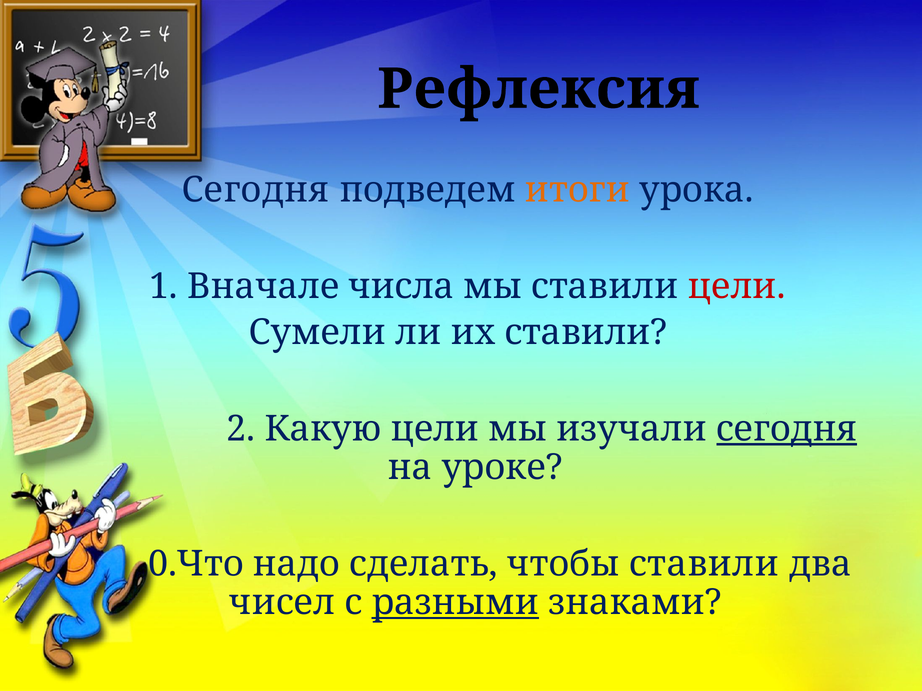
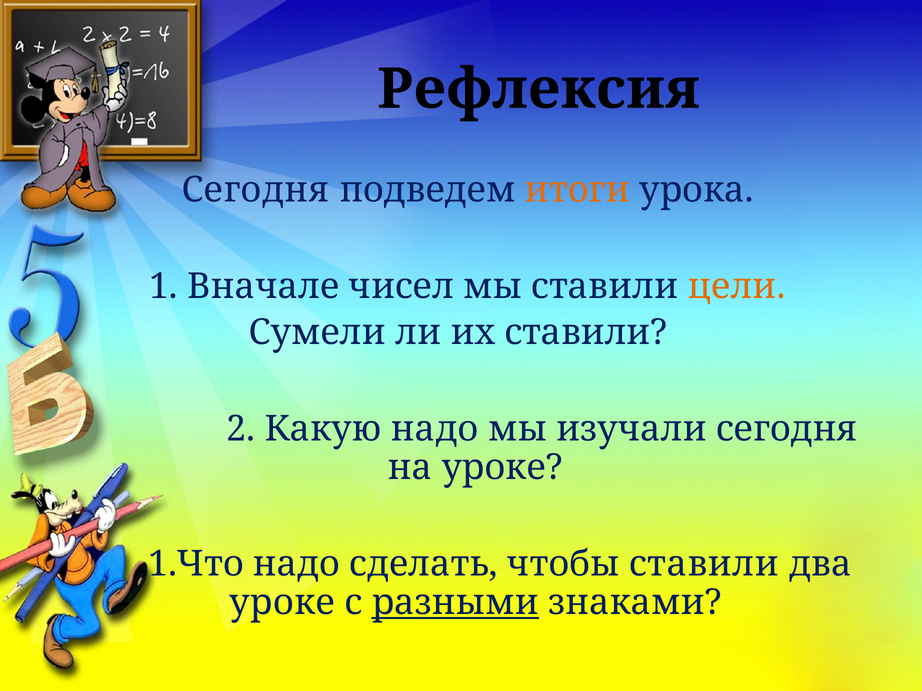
числа: числа -> чисел (401, 287)
цели colour: red -> orange (737, 287)
Какую цели: цели -> надо (435, 429)
сегодня underline: present -> none (787, 429)
0.Что: 0.Что -> 1.Что (196, 564)
чисел: чисел -> уроке (282, 603)
